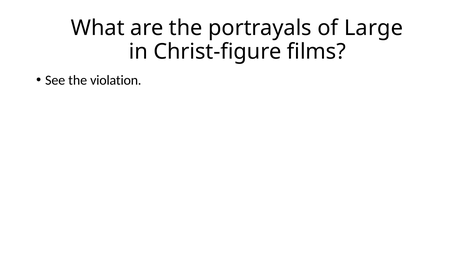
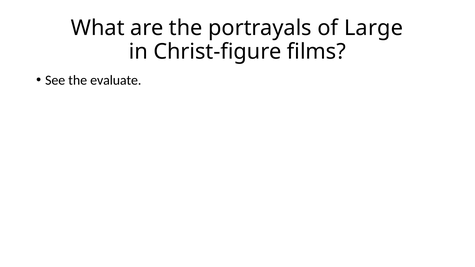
violation: violation -> evaluate (116, 80)
